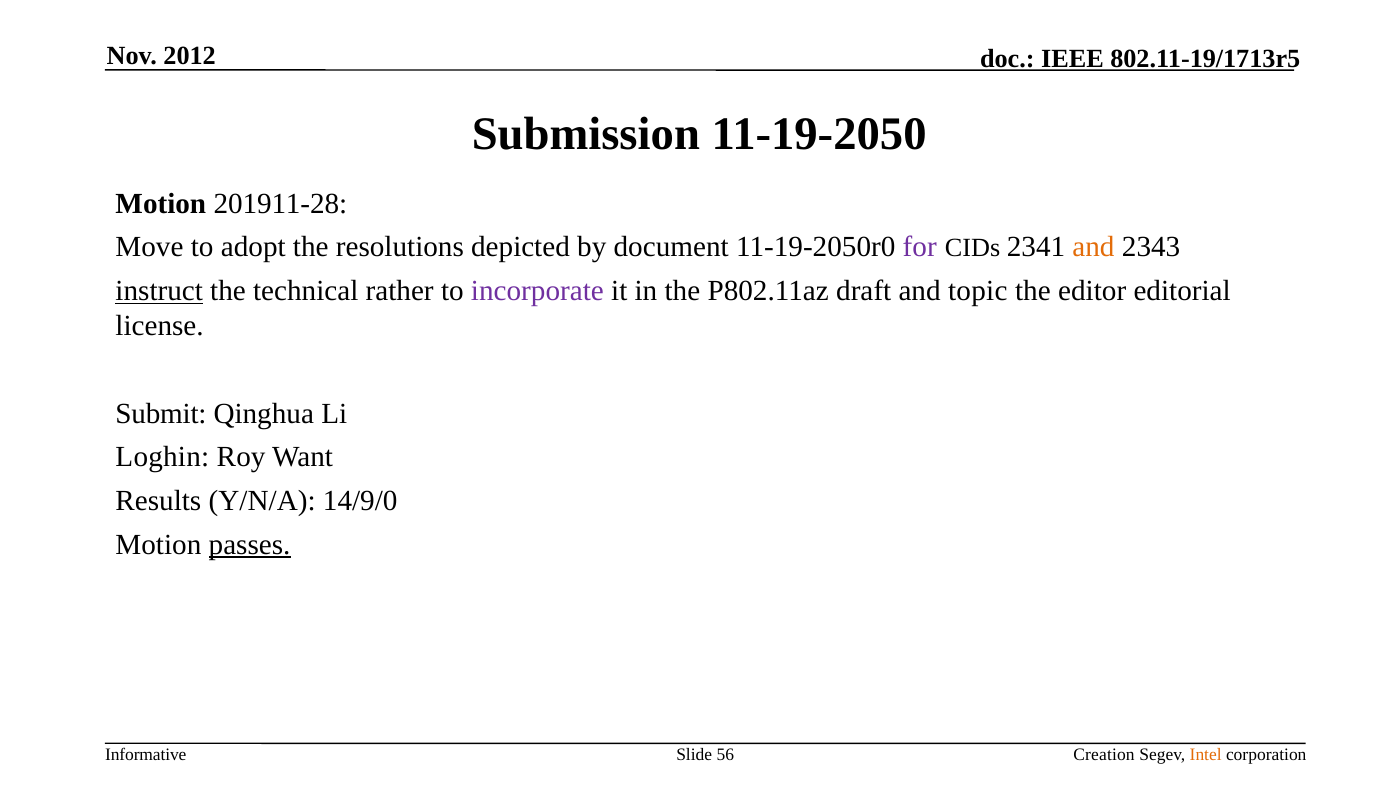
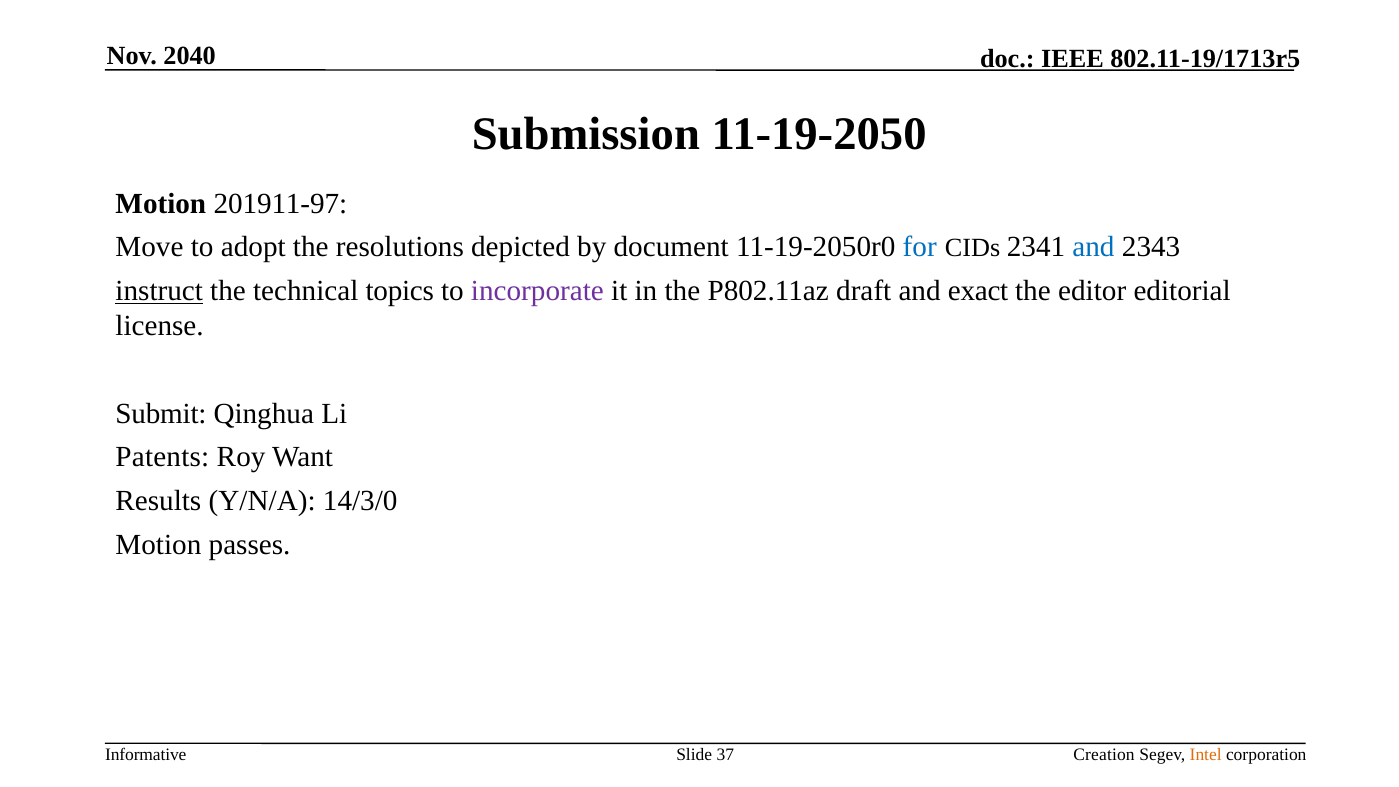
2012: 2012 -> 2040 (190, 56)
201911-28: 201911-28 -> 201911-97 (280, 203)
for colour: purple -> blue (920, 247)
and colour: orange -> blue (1094, 247)
rather: rather -> topics (400, 291)
topic: topic -> exact (978, 291)
Loghin: Loghin -> Patents (162, 457)
14/9/0: 14/9/0 -> 14/3/0 (360, 501)
passes underline: present -> none (250, 545)
56: 56 -> 37 (725, 755)
